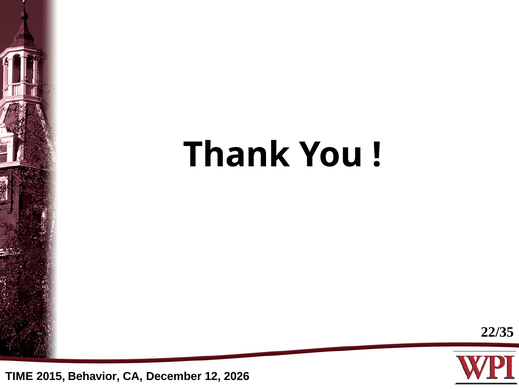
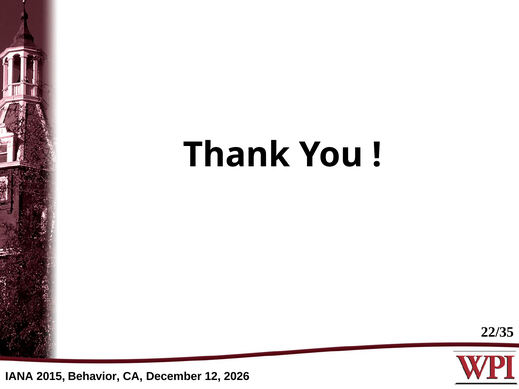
TIME: TIME -> IANA (19, 377)
